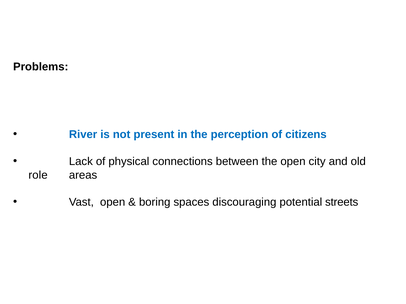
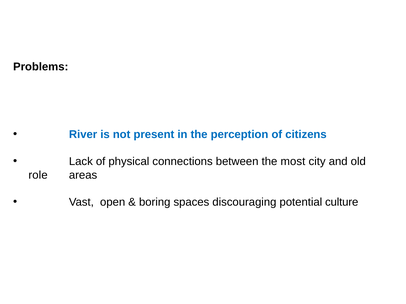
the open: open -> most (293, 162)
streets: streets -> culture (342, 202)
